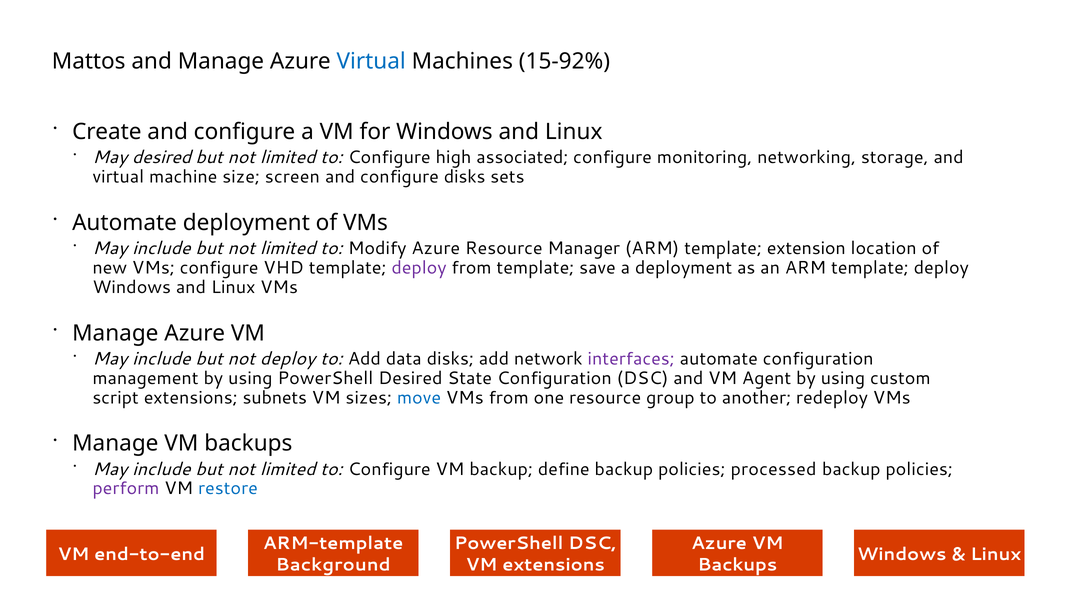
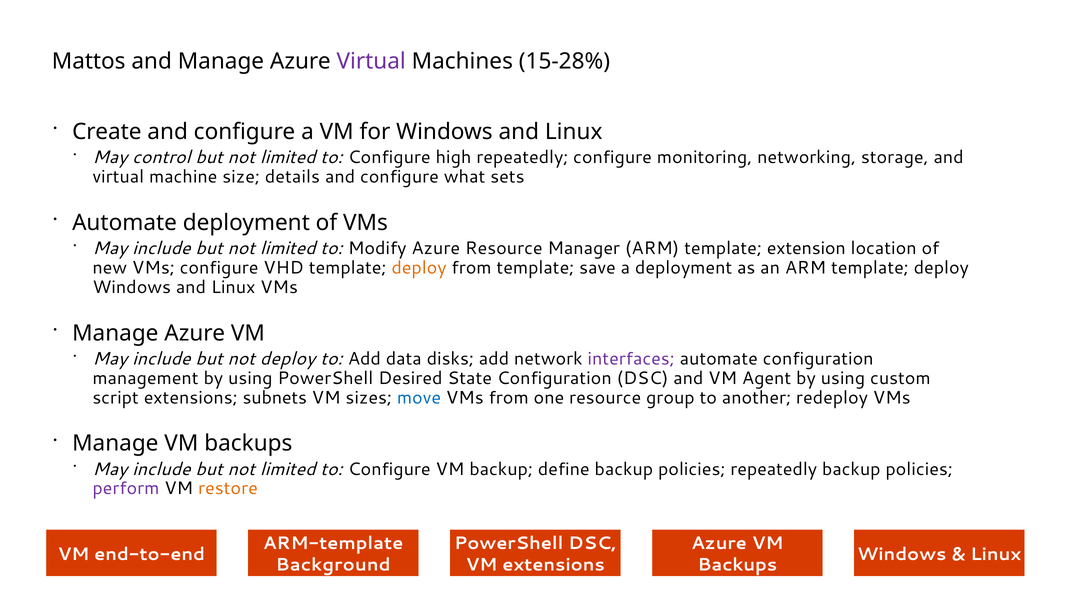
Virtual colour: blue -> purple (371, 61)
15-92%: 15-92% -> 15-28% (564, 61)
May desired: desired -> control (161, 157)
high associated: associated -> repeatedly (522, 157)
screen: screen -> details (292, 177)
configure disks: disks -> what (465, 177)
deploy colour: purple -> orange (419, 268)
policies processed: processed -> repeatedly (774, 469)
restore colour: blue -> orange (228, 488)
